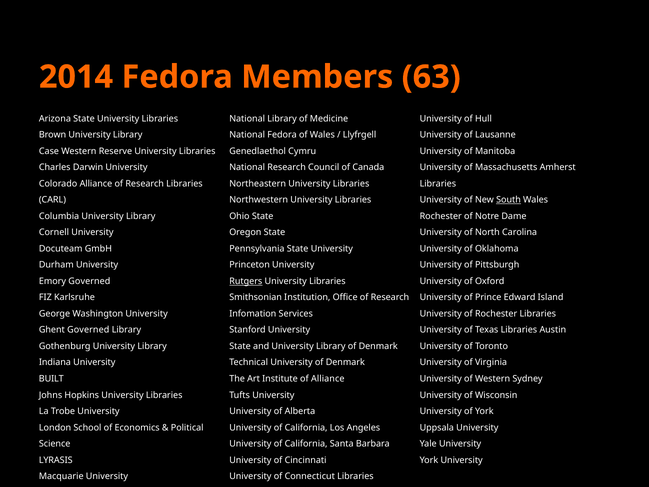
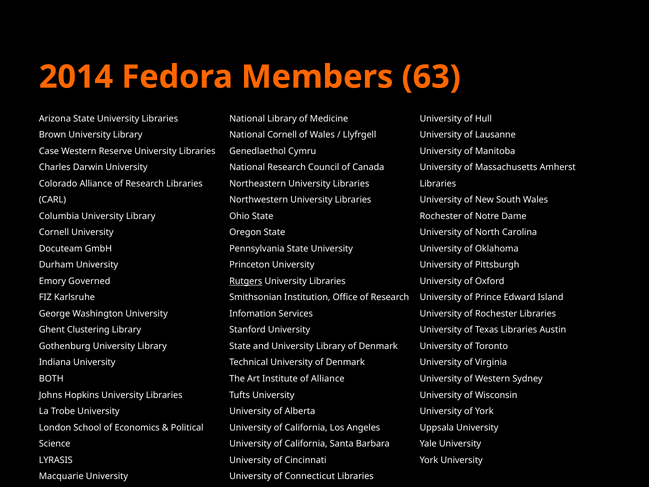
National Fedora: Fedora -> Cornell (282, 135)
South underline: present -> none (509, 200)
Ghent Governed: Governed -> Clustering (88, 330)
BUILT: BUILT -> BOTH (51, 379)
